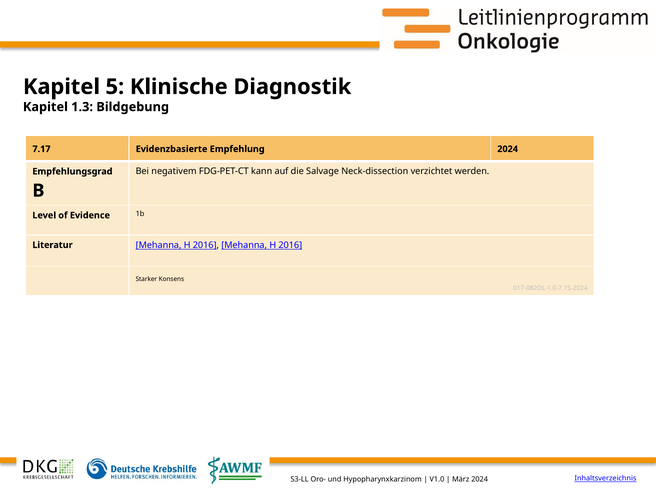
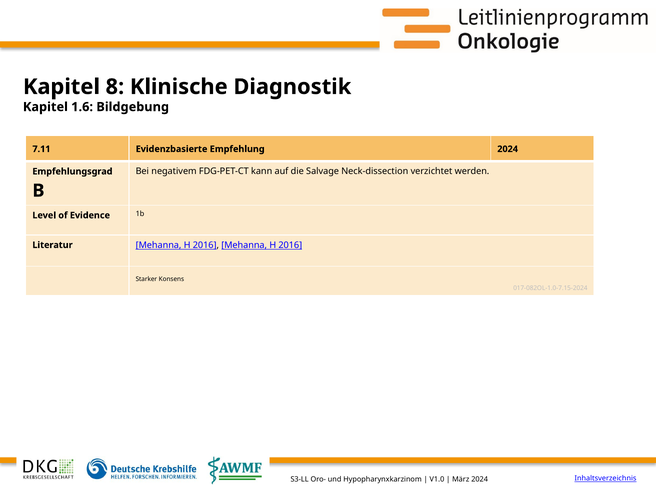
5: 5 -> 8 (115, 87)
1.3: 1.3 -> 1.6 (82, 107)
7.17: 7.17 -> 7.11 (41, 149)
